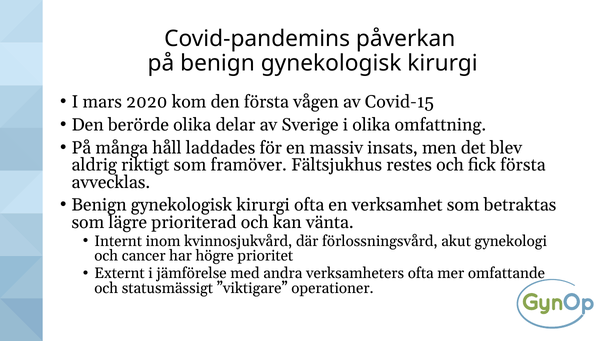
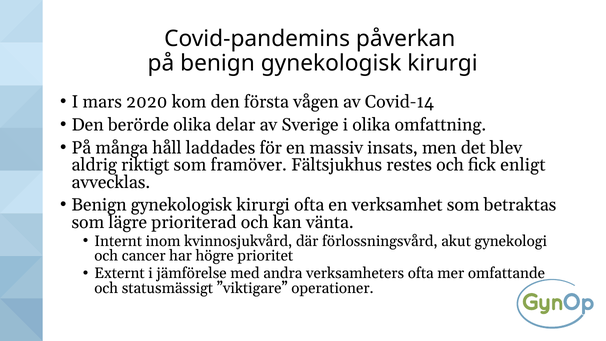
Covid-15: Covid-15 -> Covid-14 (399, 102)
fick första: första -> enligt (523, 165)
